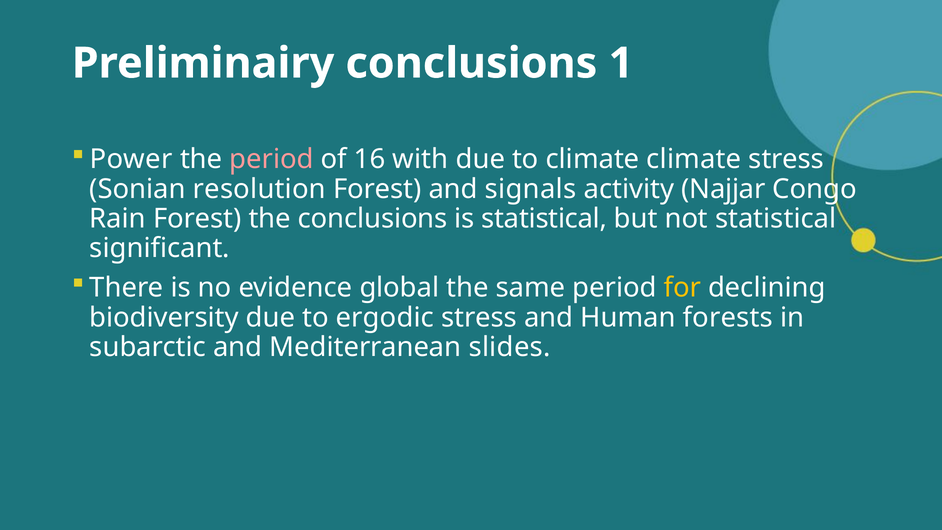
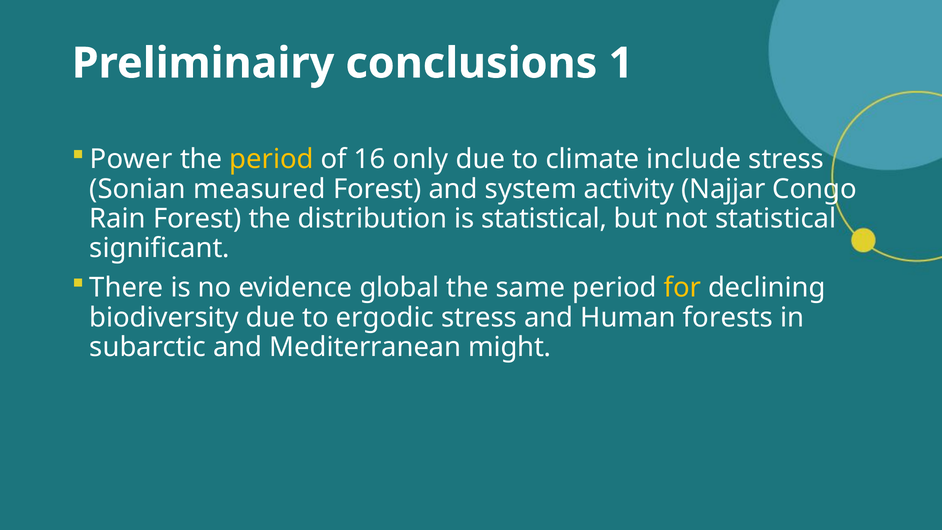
period colour: pink -> yellow (272, 159)
with: with -> only (420, 159)
climate climate: climate -> include (694, 159)
resolution: resolution -> measured (259, 189)
signals: signals -> system (531, 189)
the conclusions: conclusions -> distribution (373, 219)
slides: slides -> might (510, 347)
